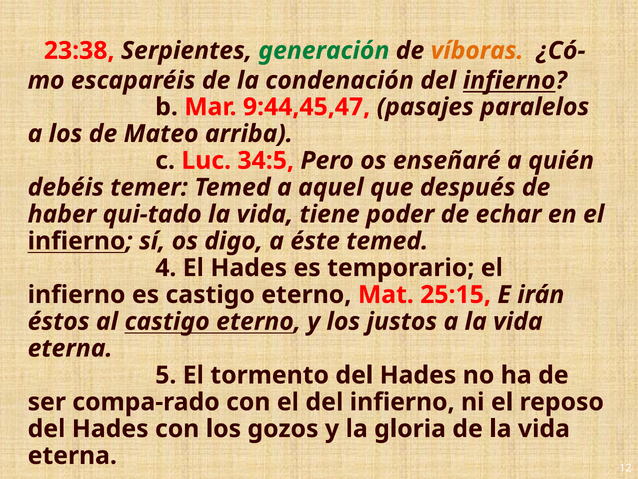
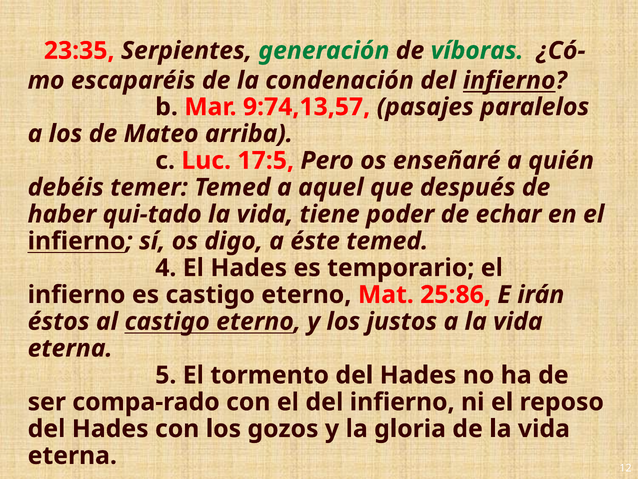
23:38: 23:38 -> 23:35 (79, 51)
víboras colour: orange -> green (477, 51)
9:44,45,47: 9:44,45,47 -> 9:74,13,57 (307, 107)
34:5: 34:5 -> 17:5 (266, 160)
25:15: 25:15 -> 25:86 (456, 294)
